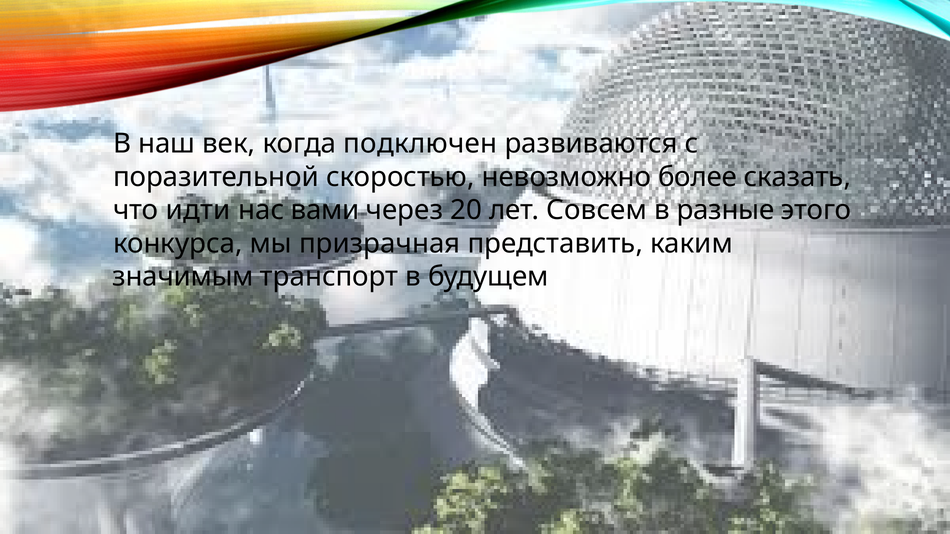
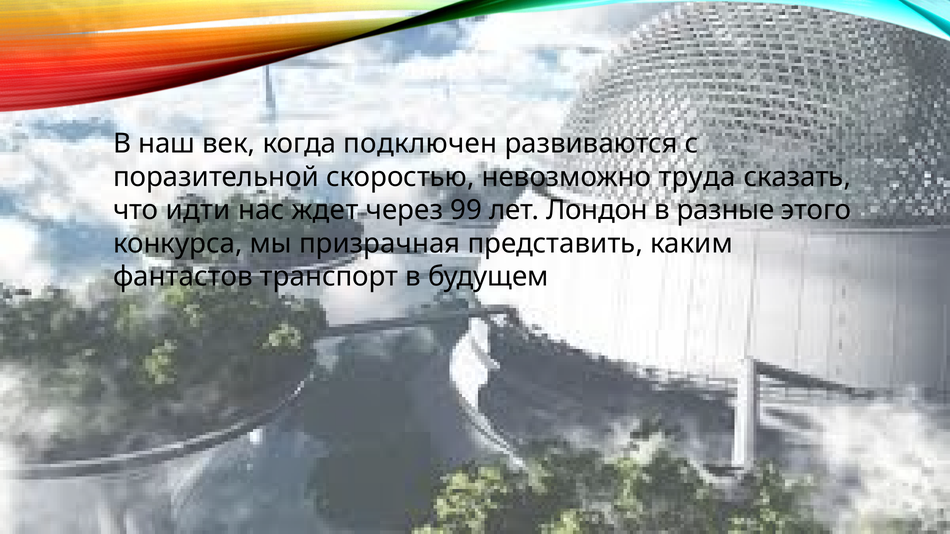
более: более -> труда (697, 177)
вами: вами -> ждет (325, 210)
20: 20 -> 99 (466, 210)
Совсем: Совсем -> Лондон (597, 210)
значимым: значимым -> фантастов (183, 277)
